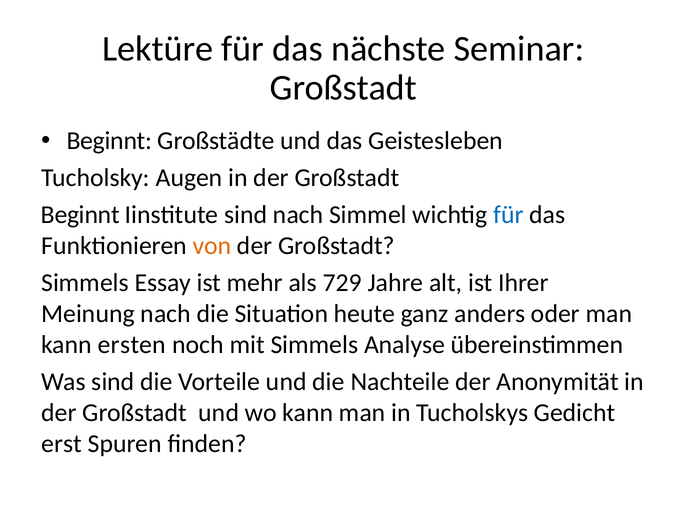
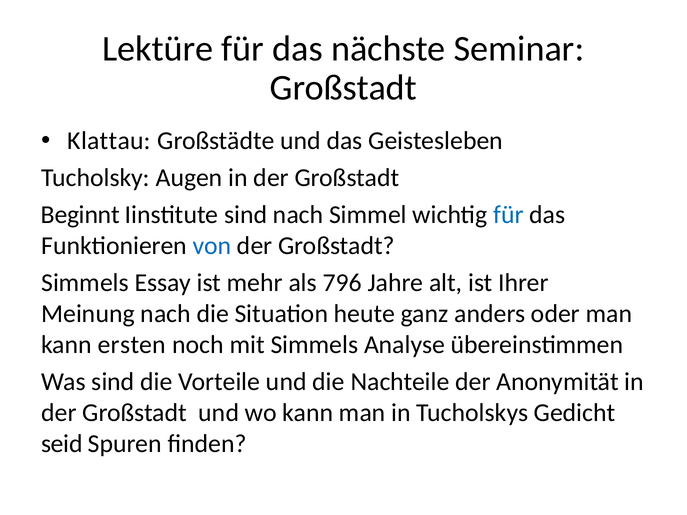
Beginnt: Beginnt -> Klattau (109, 141)
von colour: orange -> blue (212, 246)
729: 729 -> 796 (342, 283)
erst: erst -> seid (62, 444)
